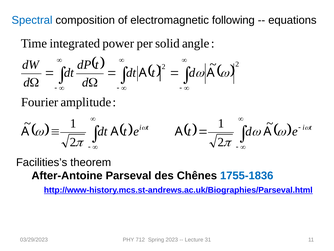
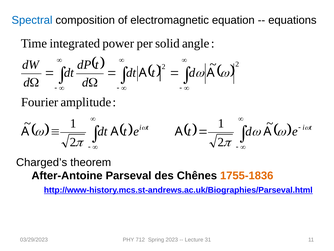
following: following -> equation (233, 20)
Facilities’s: Facilities’s -> Charged’s (42, 162)
1755-1836 colour: blue -> orange (247, 175)
